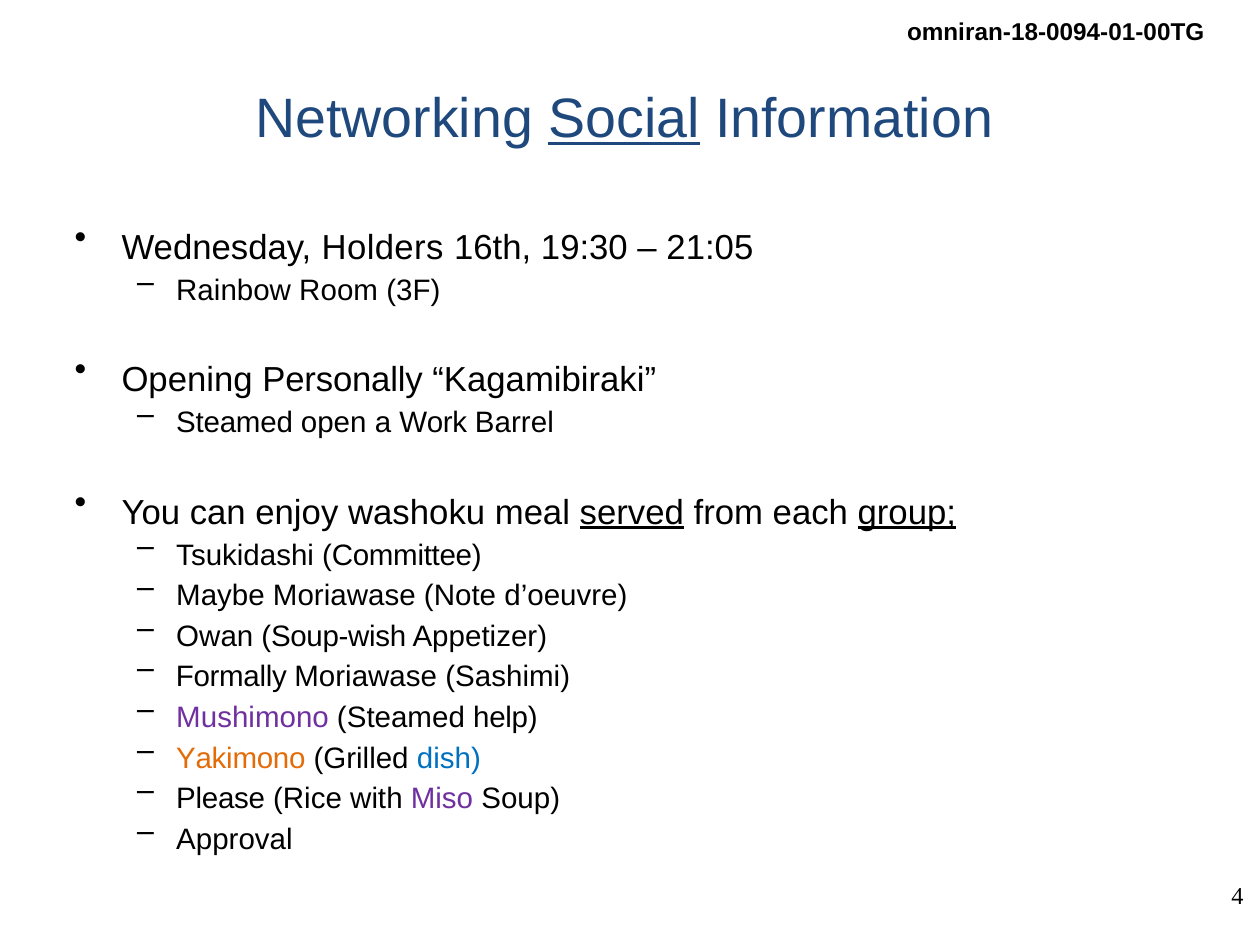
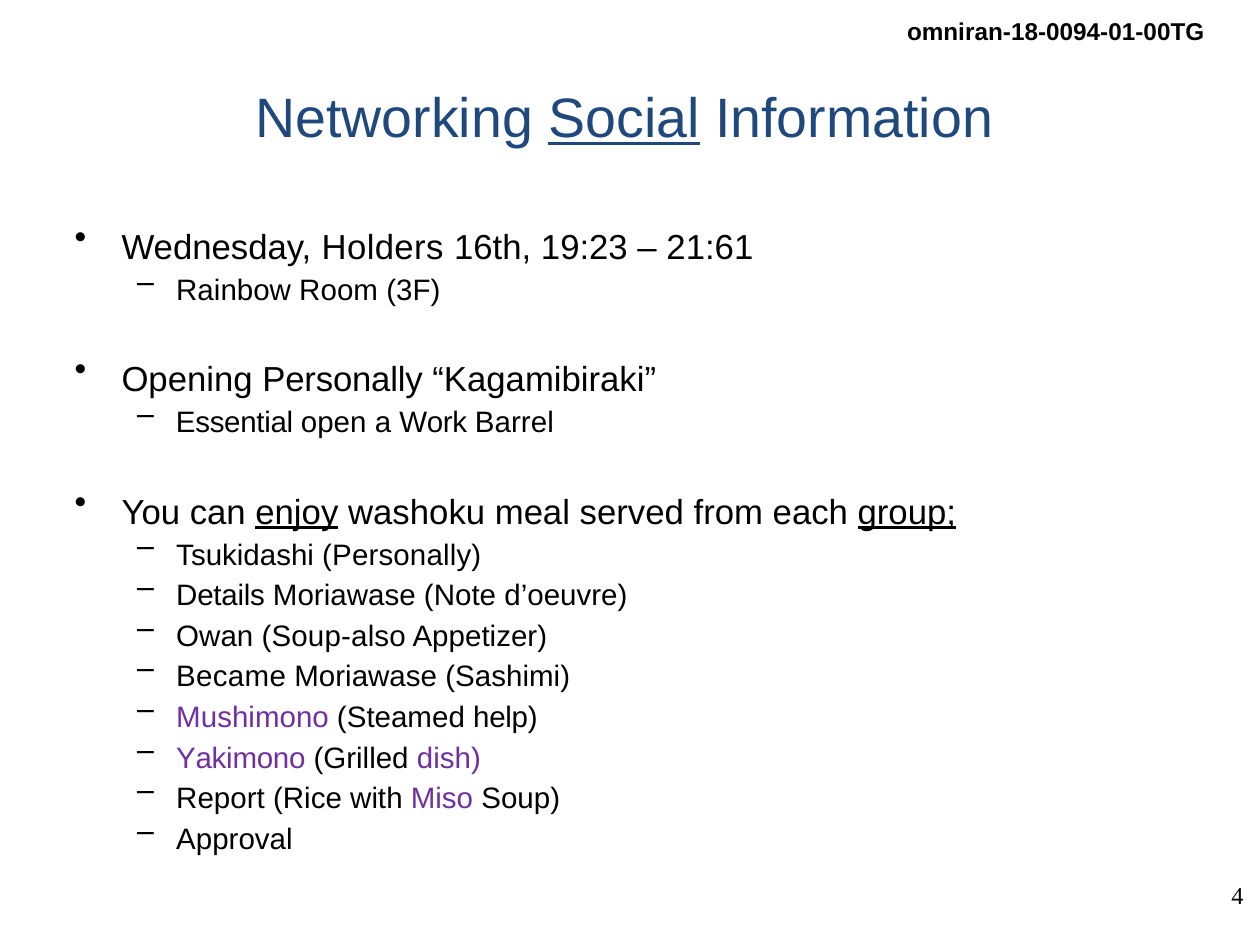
19:30: 19:30 -> 19:23 (584, 248)
21:05: 21:05 -> 21:61 (710, 248)
Steamed: Steamed -> Essential (235, 423)
enjoy underline: none -> present (297, 512)
served underline: present -> none (632, 512)
Tsukidashi Committee: Committee -> Personally (402, 555)
Maybe: Maybe -> Details (221, 596)
Soup-wish: Soup-wish -> Soup-also (334, 636)
Formally: Formally -> Became (231, 677)
Yakimono colour: orange -> purple (241, 758)
dish colour: blue -> purple (449, 758)
Please: Please -> Report (221, 799)
